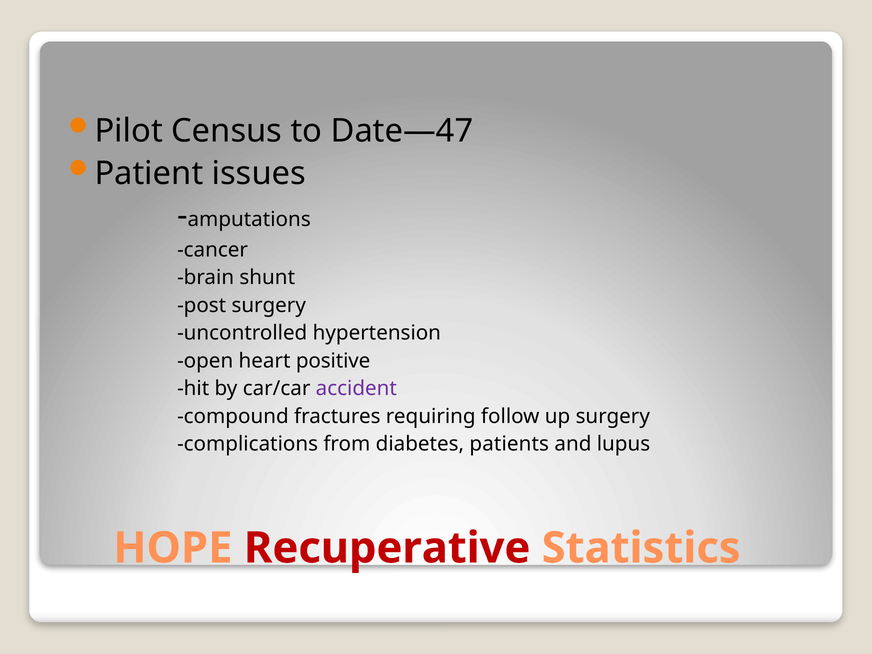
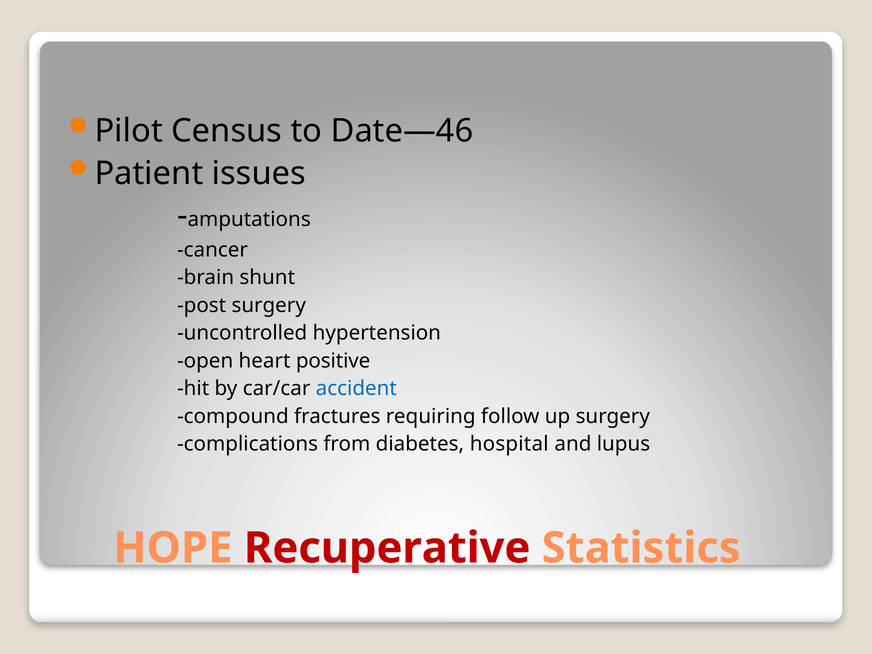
Date—47: Date—47 -> Date—46 (402, 131)
accident colour: purple -> blue (356, 389)
patients: patients -> hospital (509, 444)
